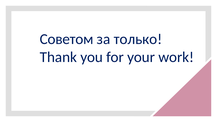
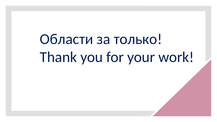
Советом: Советом -> Области (66, 39)
